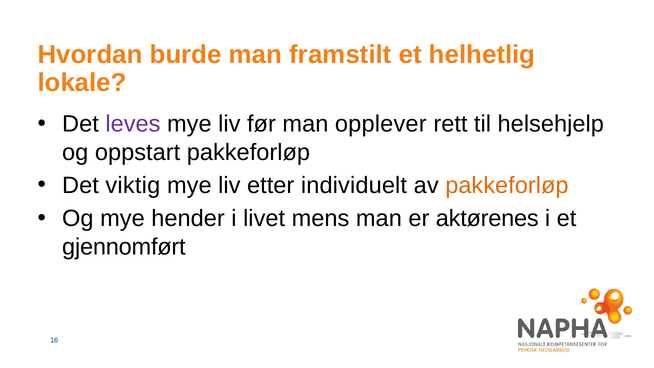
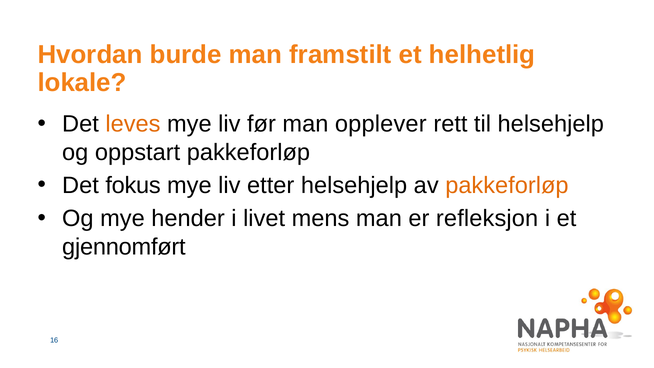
leves colour: purple -> orange (133, 124)
viktig: viktig -> fokus (133, 185)
etter individuelt: individuelt -> helsehjelp (354, 185)
aktørenes: aktørenes -> refleksjon (487, 218)
